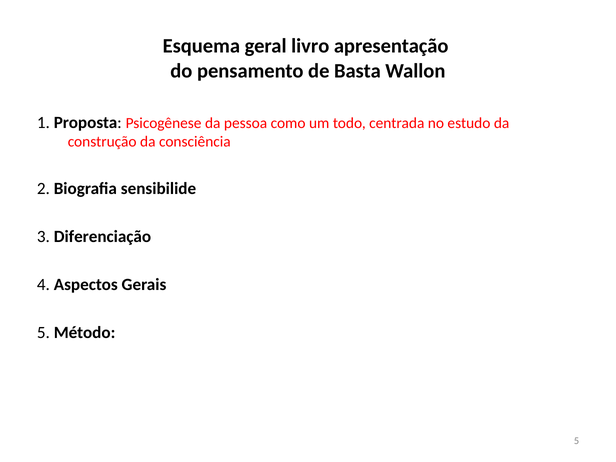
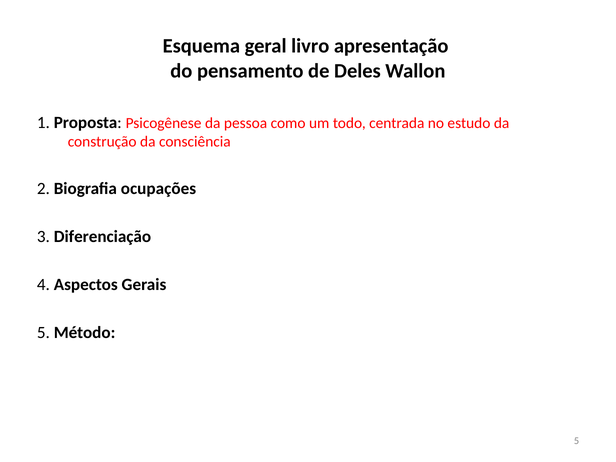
Basta: Basta -> Deles (357, 71)
sensibilide: sensibilide -> ocupações (158, 189)
